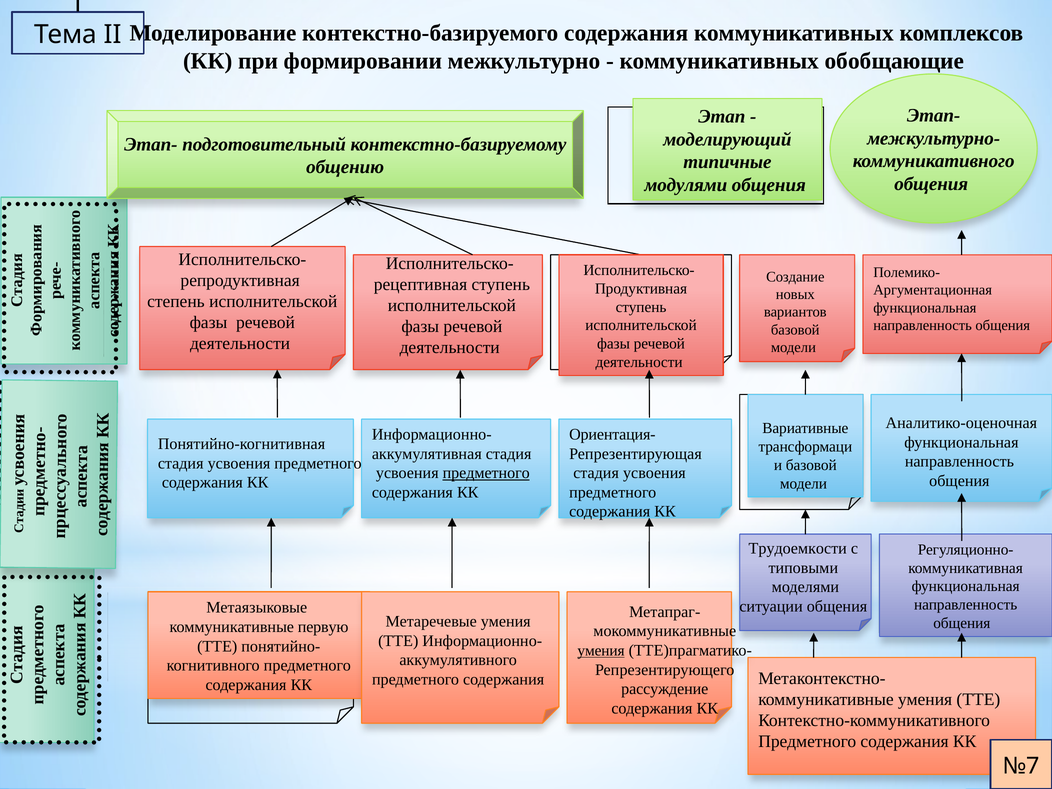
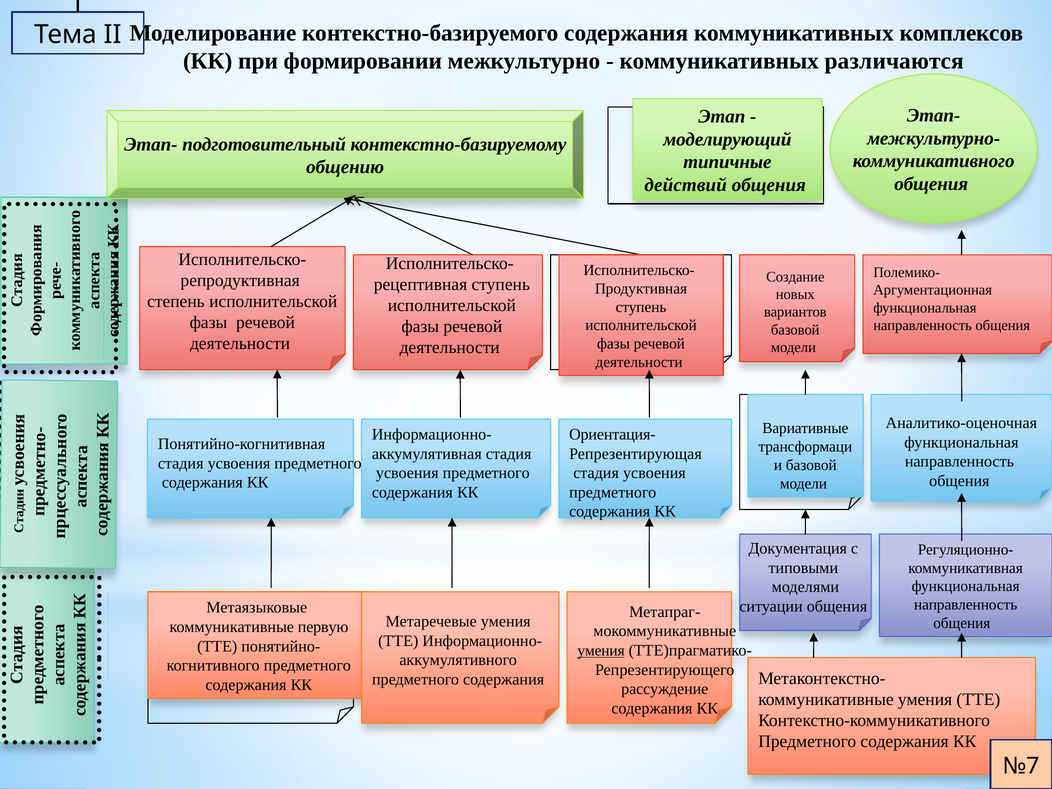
обобщающие: обобщающие -> различаются (894, 61)
модулями: модулями -> действий (686, 185)
предметного underline: present -> none (486, 473)
Трудоемкости: Трудоемкости -> Документация (798, 548)
